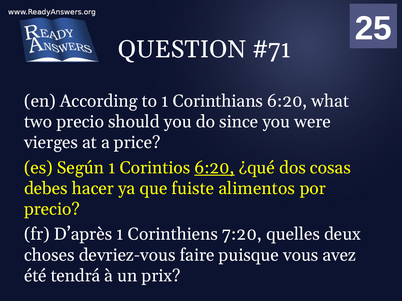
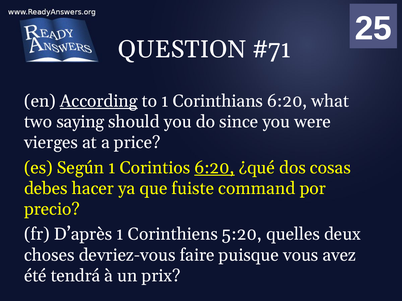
According underline: none -> present (99, 101)
two precio: precio -> saying (80, 122)
alimentos: alimentos -> command (257, 189)
7:20: 7:20 -> 5:20 (242, 235)
